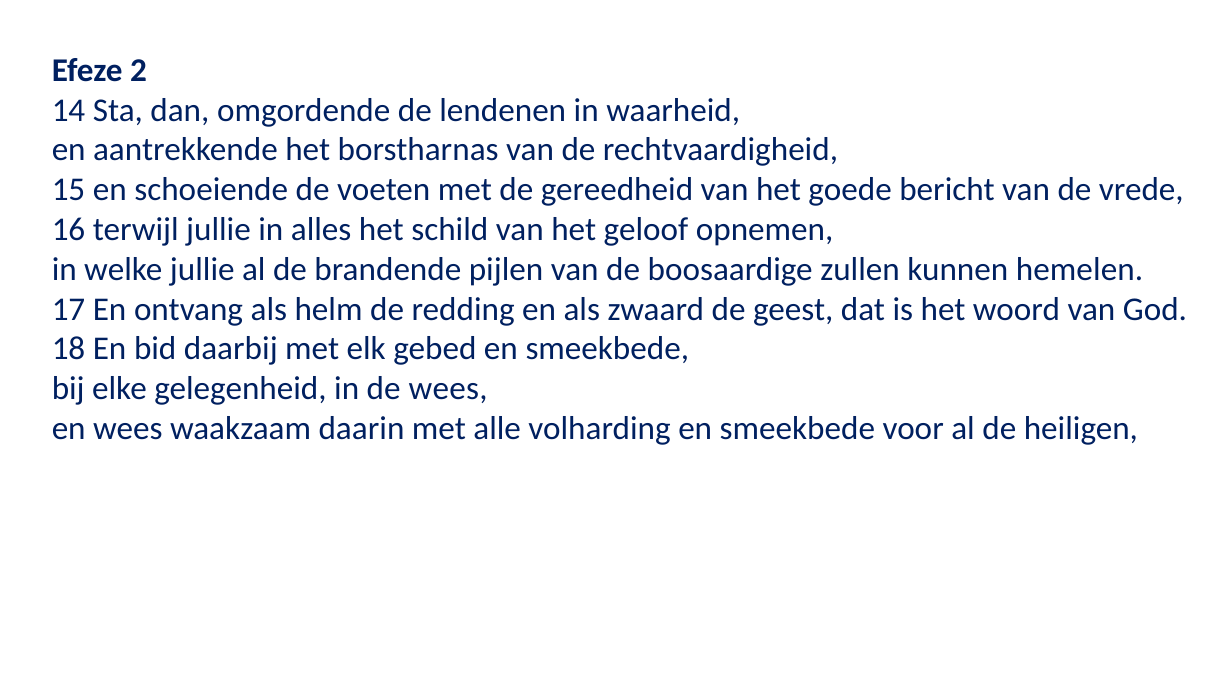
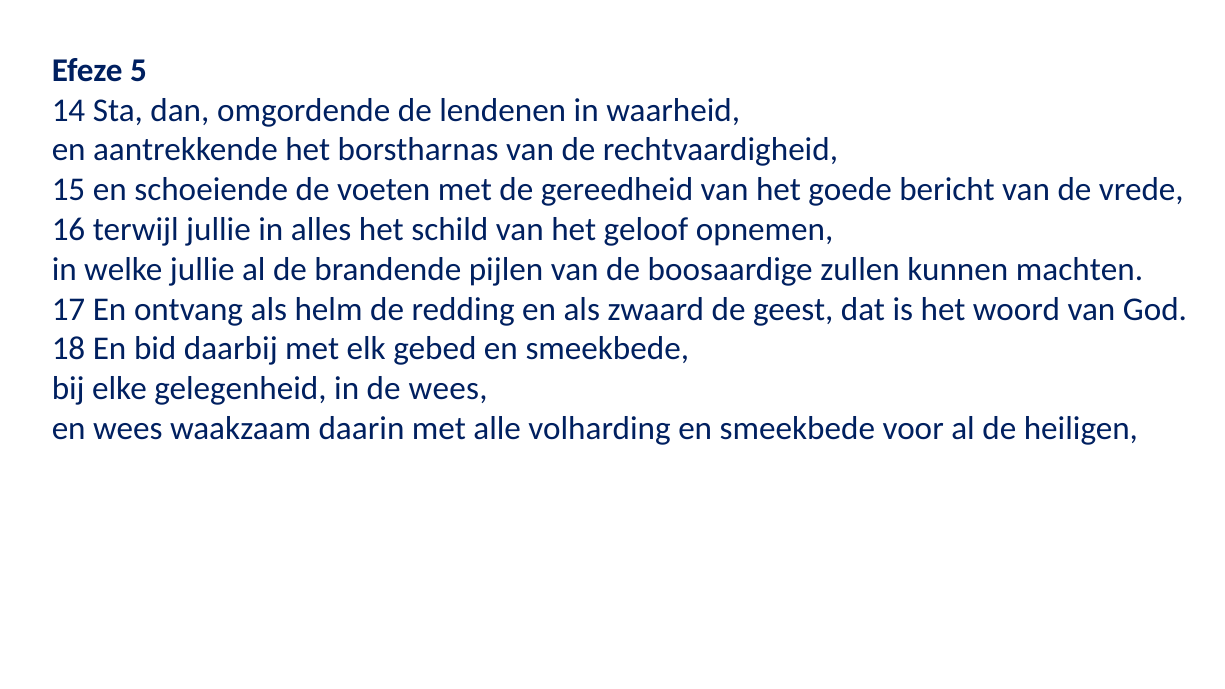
2: 2 -> 5 (139, 70)
hemelen: hemelen -> machten (1080, 269)
